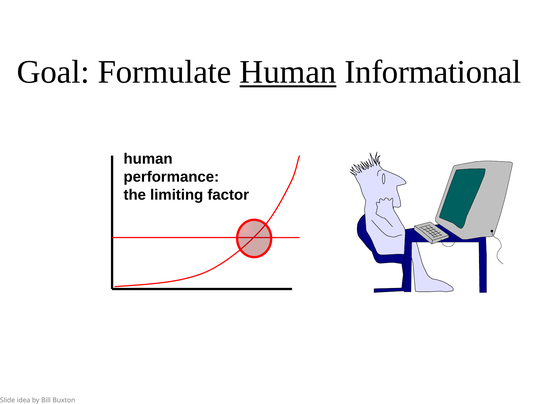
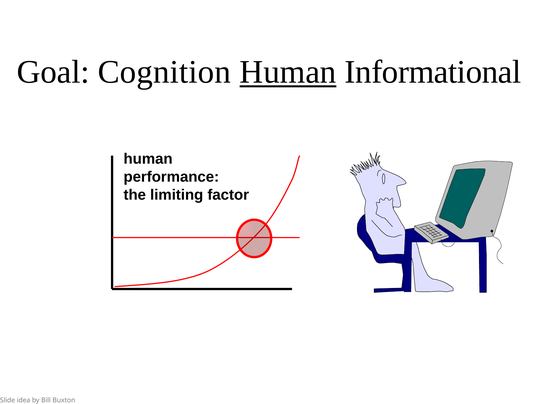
Formulate: Formulate -> Cognition (164, 72)
